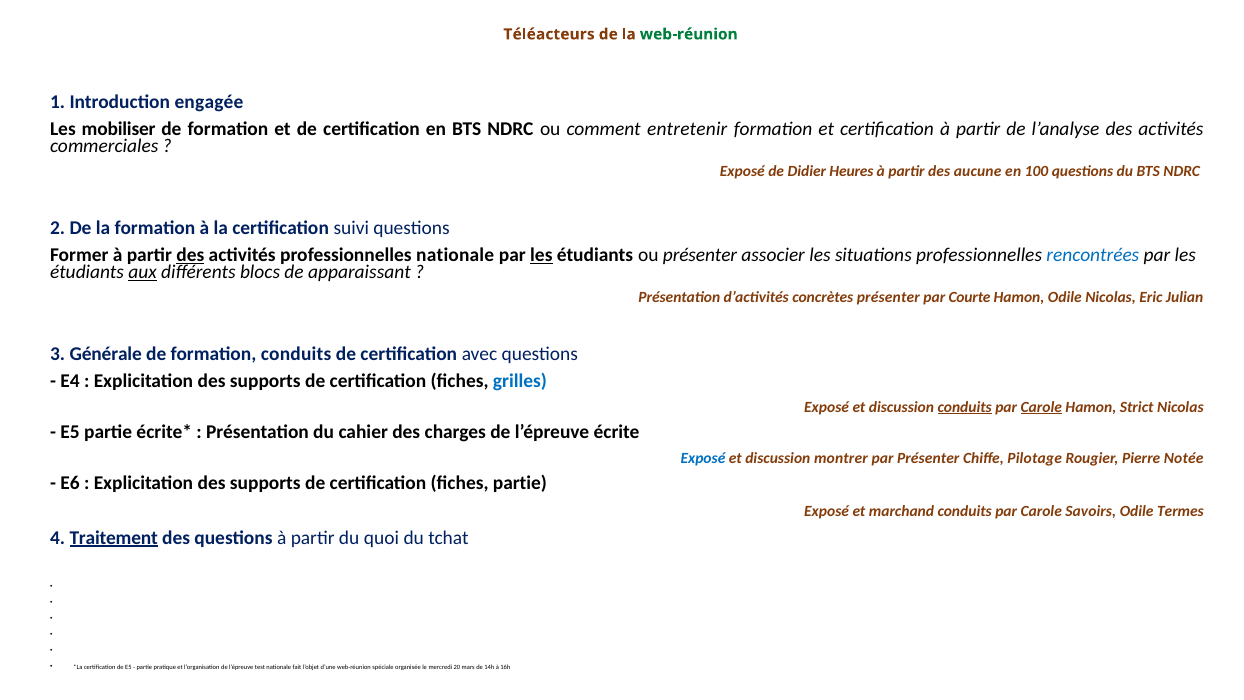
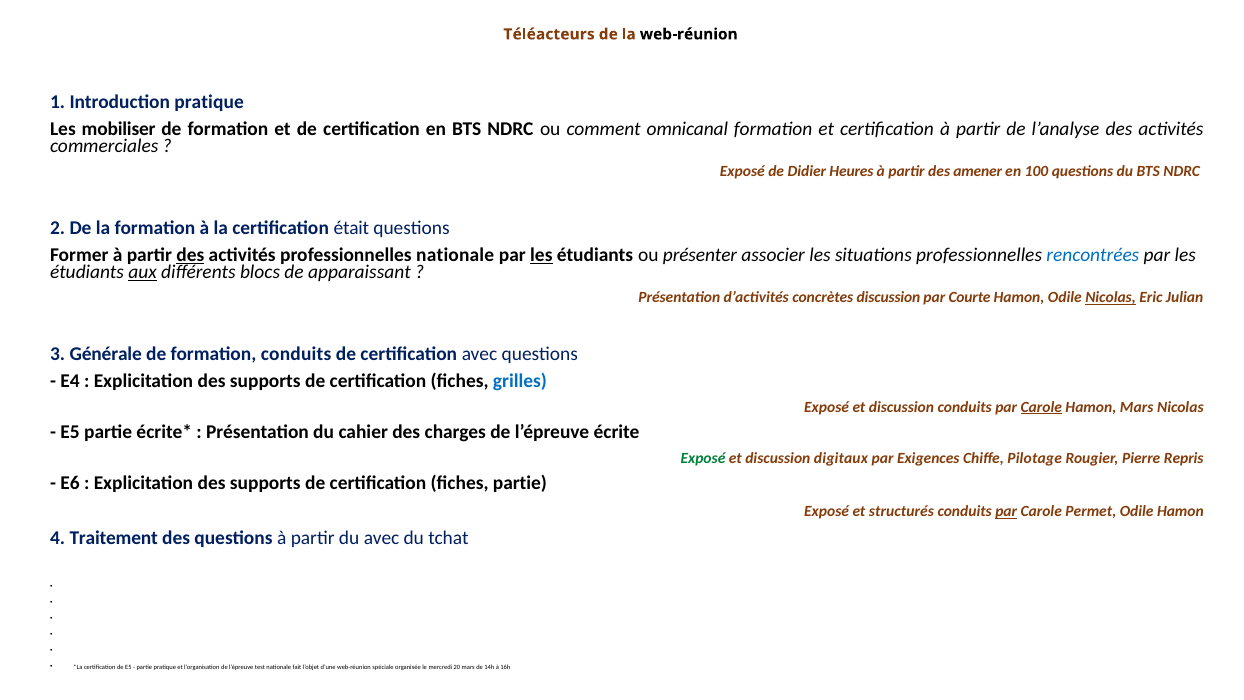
web-réunion colour: green -> black (689, 34)
Introduction engagée: engagée -> pratique (209, 102)
entretenir: entretenir -> omnicanal (687, 129)
aucune: aucune -> amener (978, 171)
suivi: suivi -> était (351, 228)
concrètes présenter: présenter -> discussion (889, 298)
Nicolas underline: none -> present (1111, 298)
conduits underline: present -> none (965, 407)
Hamon Strict: Strict -> Mars (1137, 407)
Exposé colour: blue -> green (703, 458)
montrer: montrer -> digitaux (841, 458)
par Présenter: Présenter -> Exigences (928, 458)
Notée: Notée -> Repris (1184, 458)
marchand: marchand -> structurés (901, 512)
par underline: none -> present (1006, 512)
Savoirs: Savoirs -> Permet (1091, 512)
Odile Termes: Termes -> Hamon (1180, 512)
Traitement underline: present -> none (114, 537)
du quoi: quoi -> avec (382, 537)
